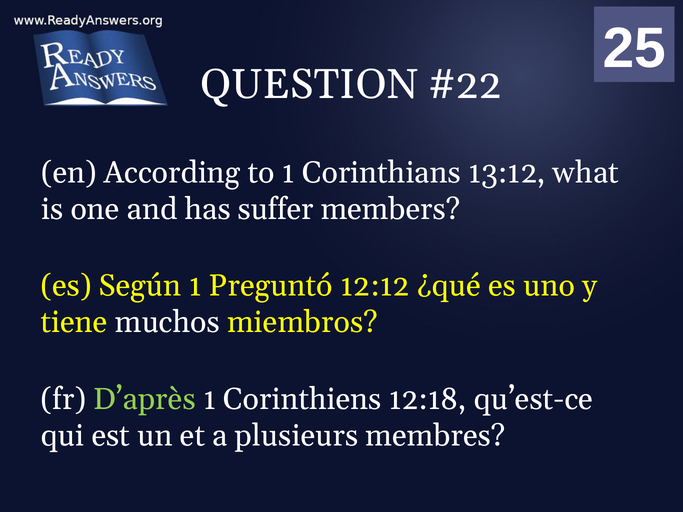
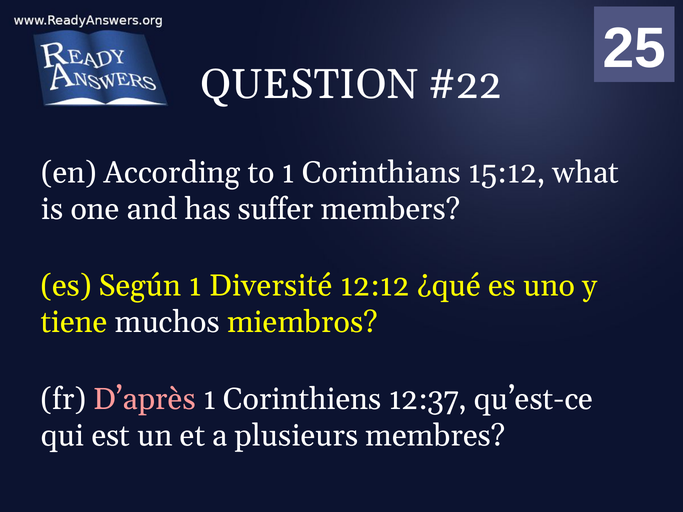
13:12: 13:12 -> 15:12 (507, 173)
Preguntó: Preguntó -> Diversité (271, 286)
D’après colour: light green -> pink (144, 399)
12:18: 12:18 -> 12:37 (428, 399)
